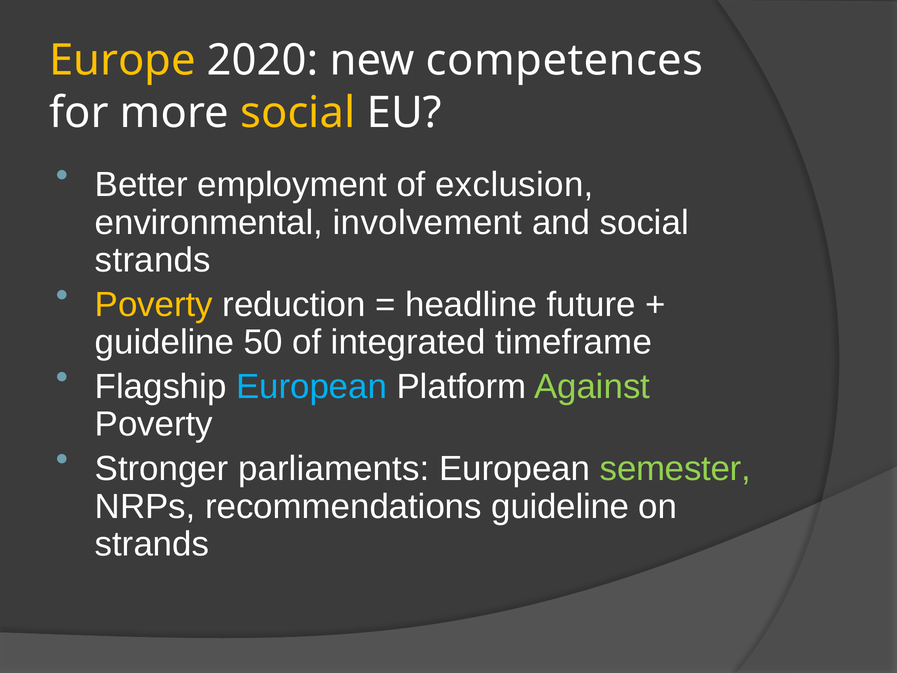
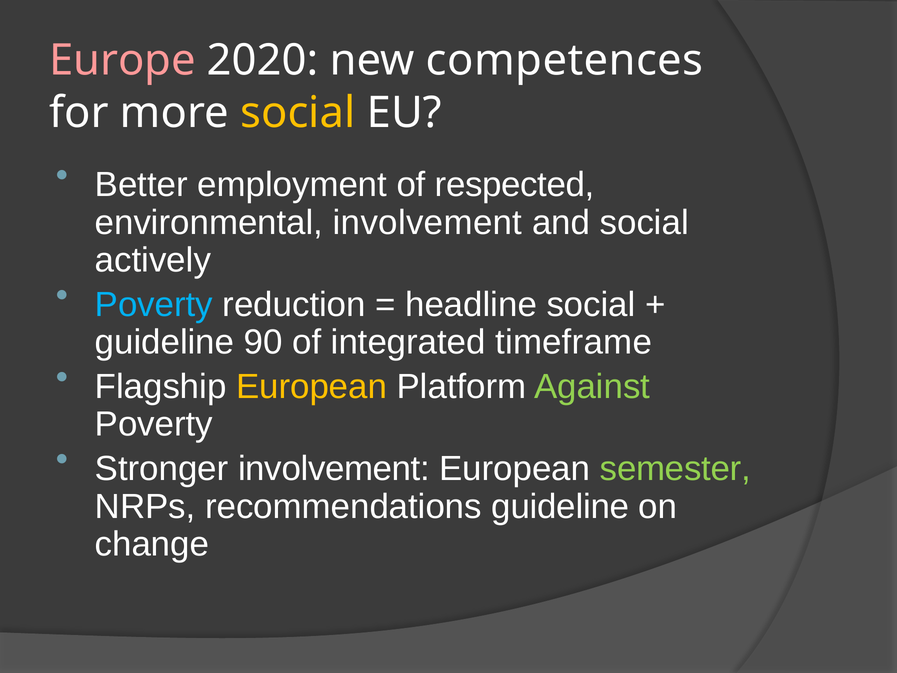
Europe colour: yellow -> pink (122, 61)
exclusion: exclusion -> respected (515, 185)
strands: strands -> actively (153, 260)
Poverty colour: yellow -> light blue (154, 305)
headline future: future -> social (591, 305)
50: 50 -> 90 (263, 342)
European colour: light blue -> yellow (312, 387)
Stronger parliaments: parliaments -> involvement (334, 469)
strands: strands -> change (152, 544)
